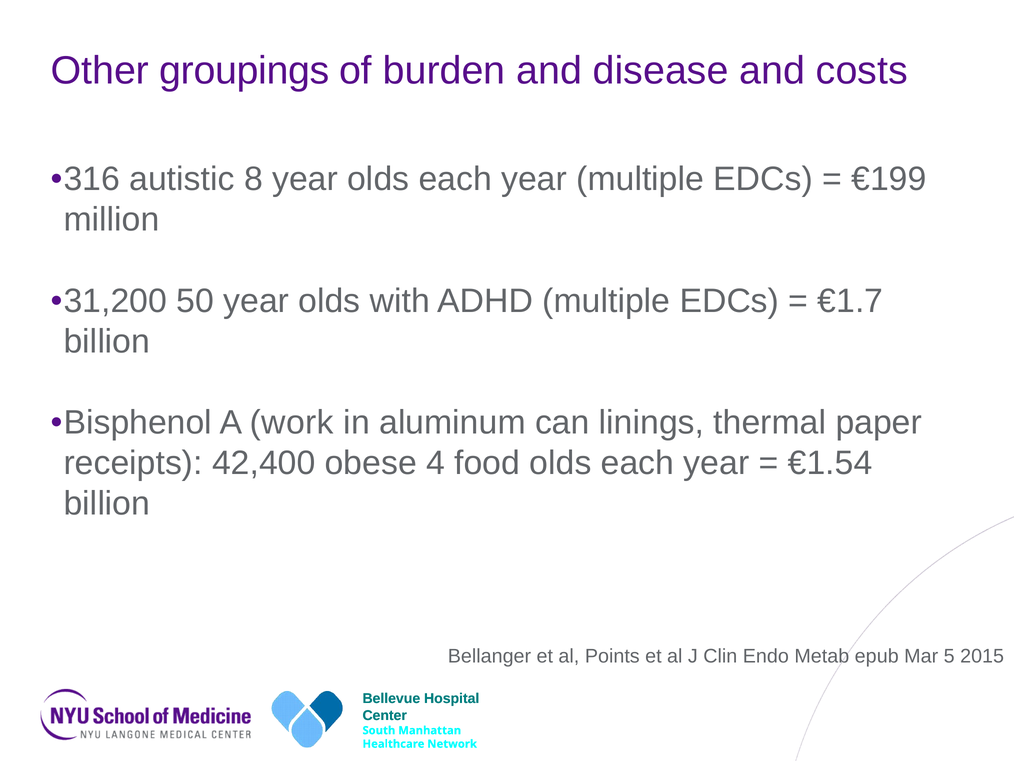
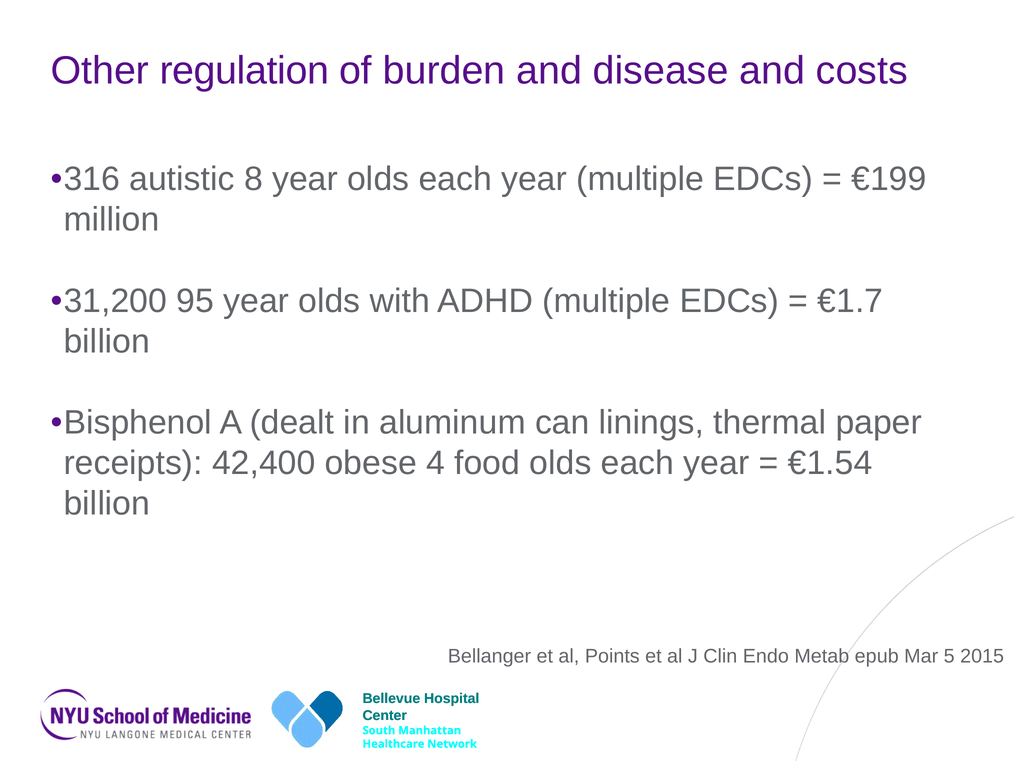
groupings: groupings -> regulation (244, 71)
50: 50 -> 95 (195, 301)
work: work -> dealt (292, 422)
